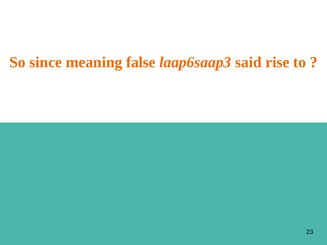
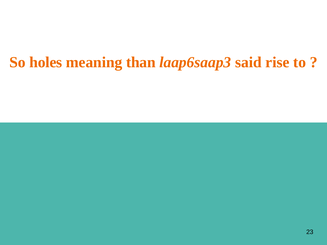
since: since -> holes (46, 62)
false: false -> than (141, 62)
